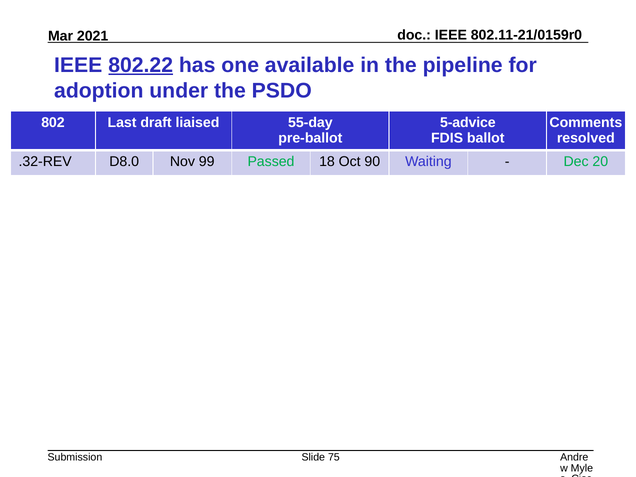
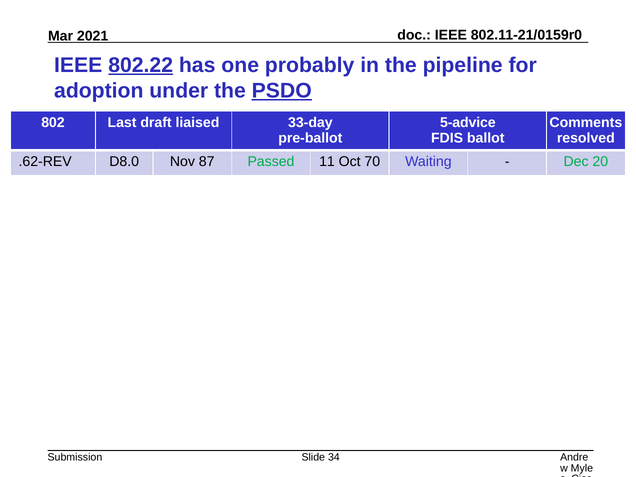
available: available -> probably (310, 65)
PSDO underline: none -> present (282, 91)
55-day: 55-day -> 33-day (310, 123)
.32-REV: .32-REV -> .62-REV (45, 162)
99: 99 -> 87 (207, 162)
18: 18 -> 11 (327, 162)
90: 90 -> 70 (372, 162)
75: 75 -> 34 (334, 457)
